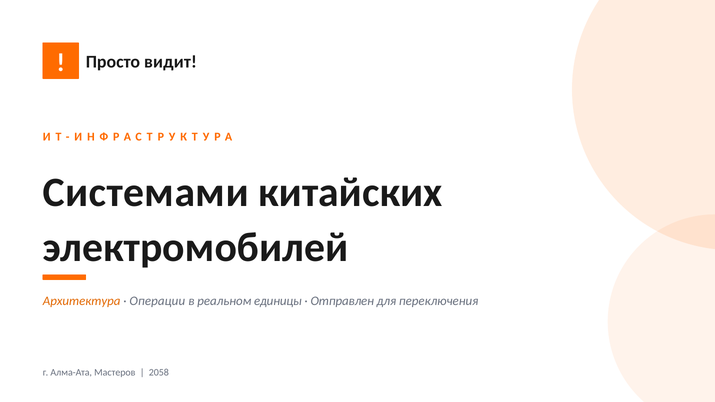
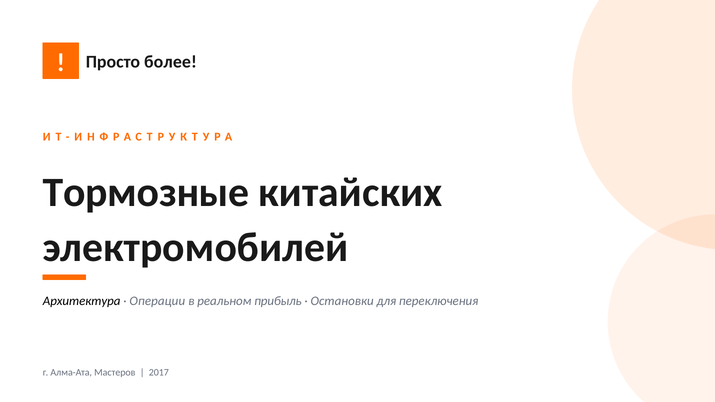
видит: видит -> более (170, 62)
Системами: Системами -> Тормозные (146, 192)
Архитектура colour: orange -> black (82, 301)
единицы: единицы -> прибыль (278, 301)
Отправлен: Отправлен -> Остановки (342, 301)
2058: 2058 -> 2017 (159, 372)
